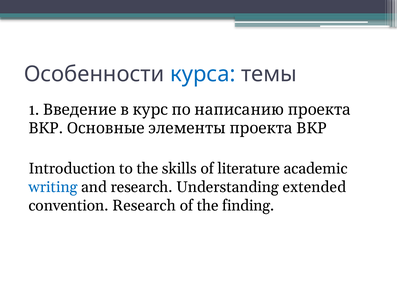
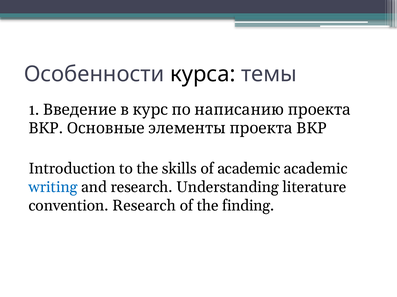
курса colour: blue -> black (203, 74)
of literature: literature -> academic (249, 169)
extended: extended -> literature (315, 187)
